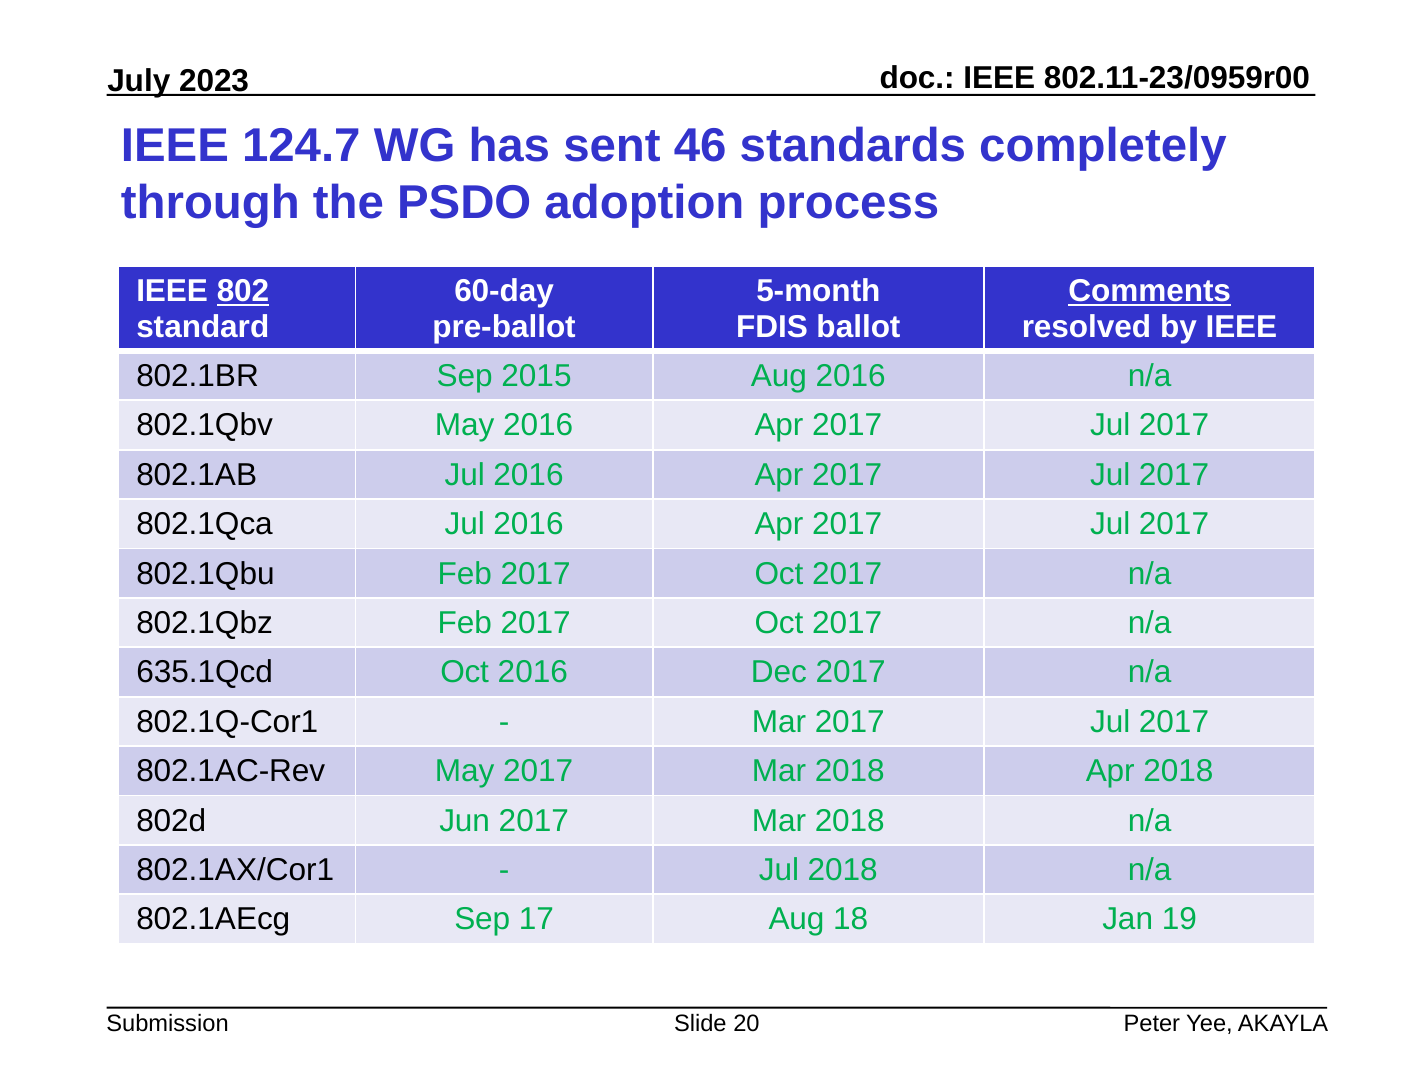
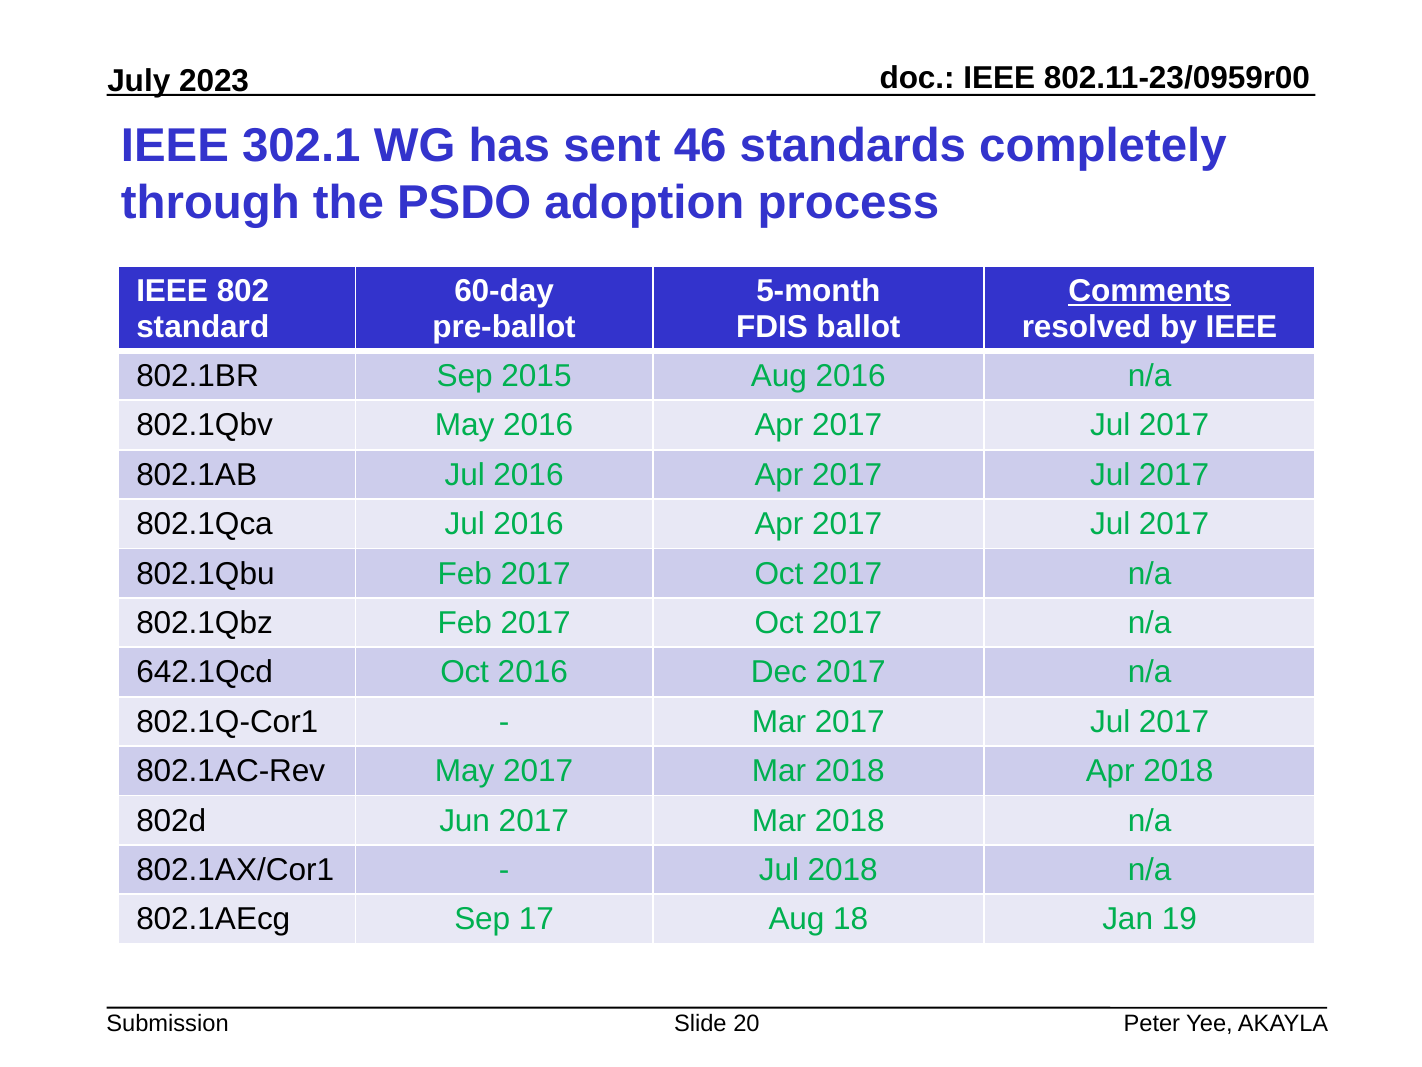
124.7: 124.7 -> 302.1 (301, 146)
802 underline: present -> none (243, 291)
635.1Qcd: 635.1Qcd -> 642.1Qcd (205, 672)
